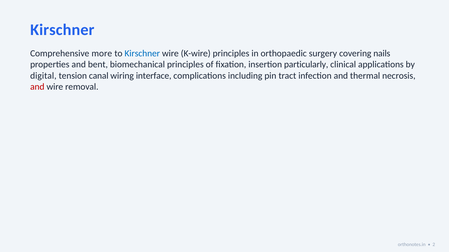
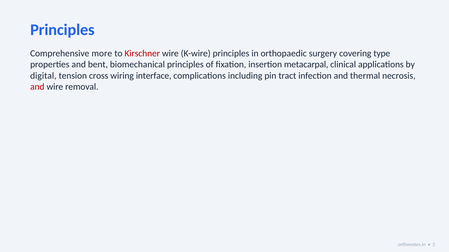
Kirschner: Kirschner -> Principles (62, 30)
Kirschner colour: blue -> red (142, 53)
nails: nails -> type (382, 53)
particularly: particularly -> metacarpal (306, 65)
canal: canal -> cross (99, 76)
